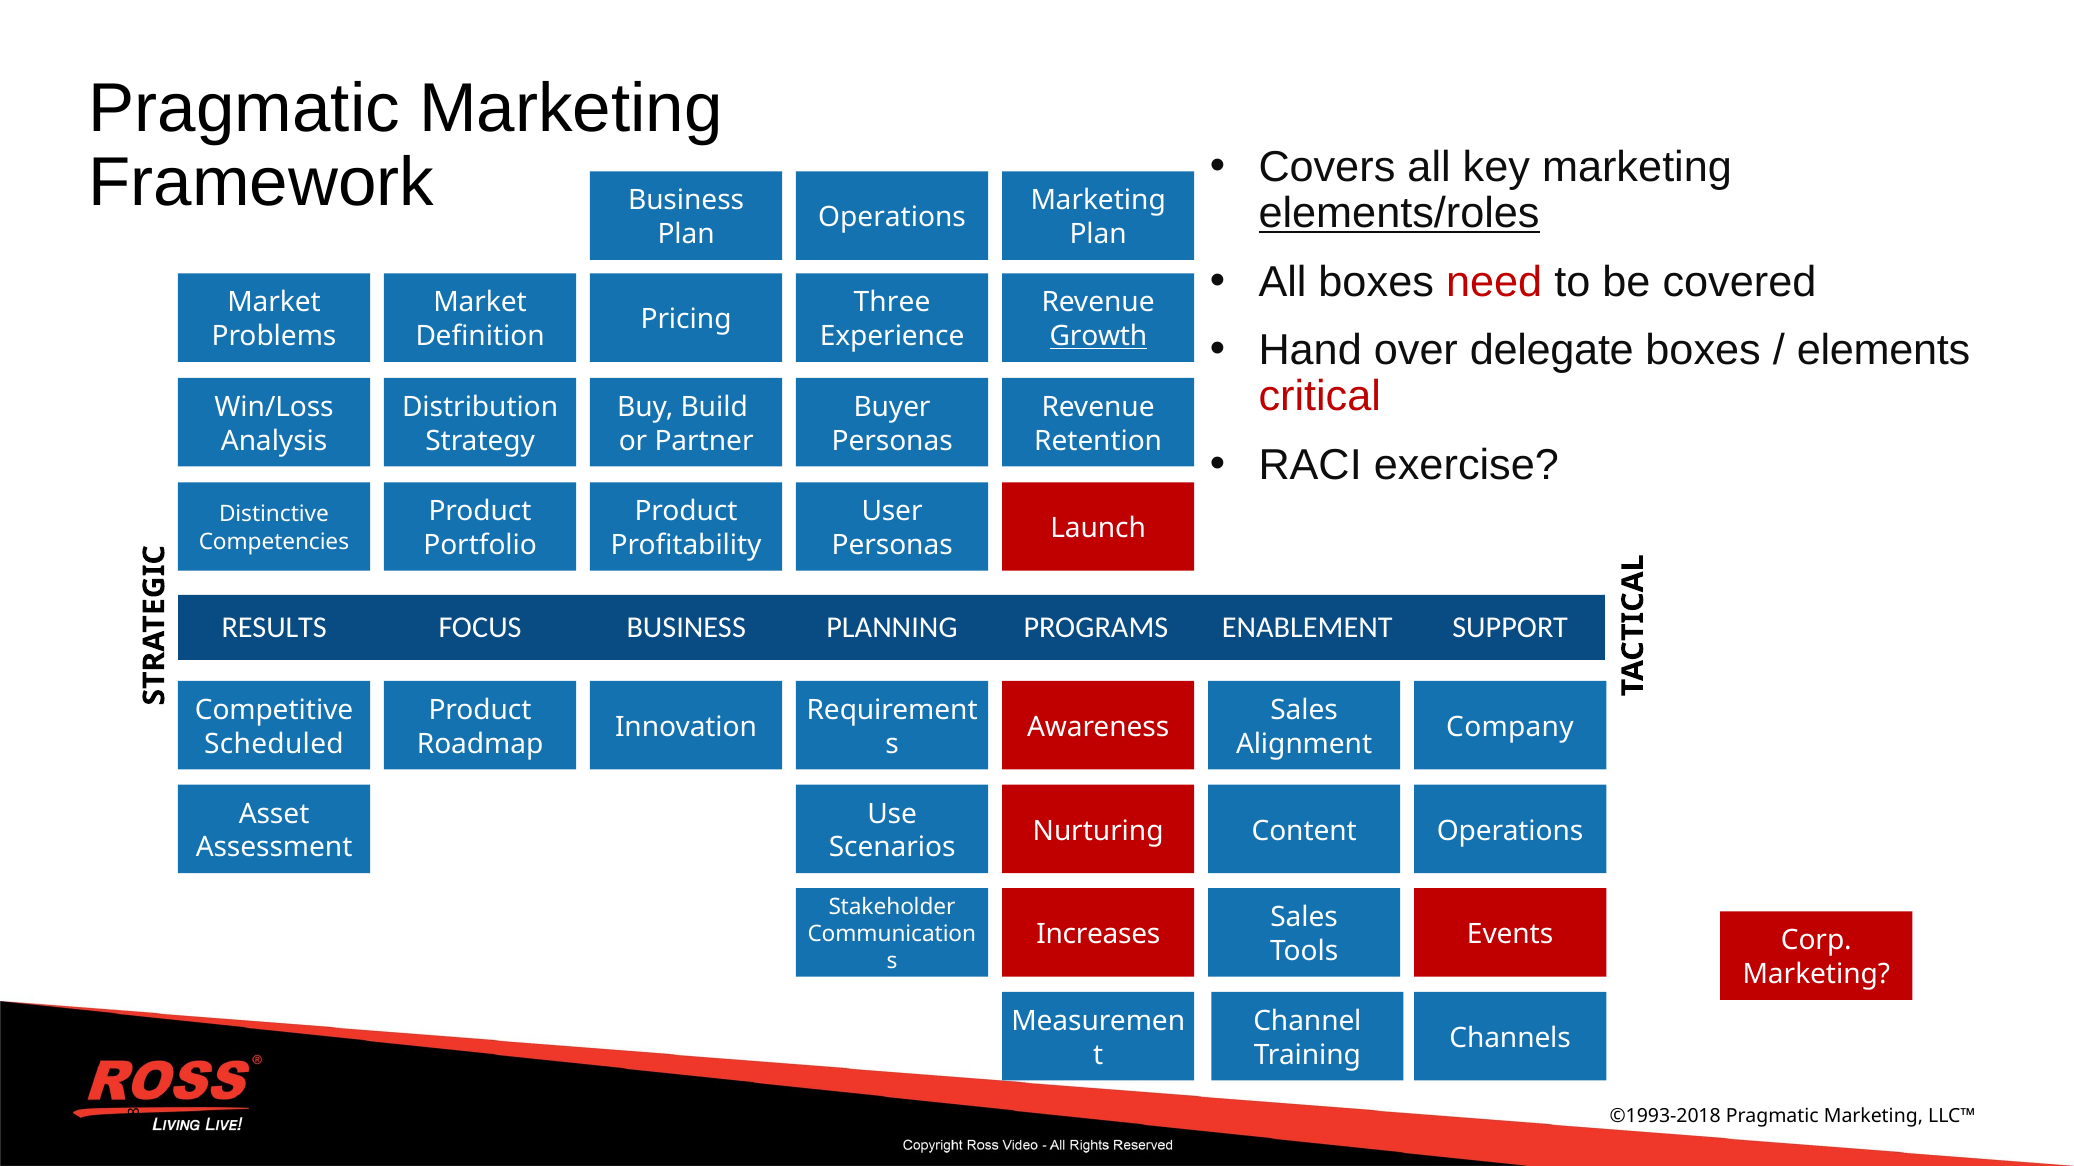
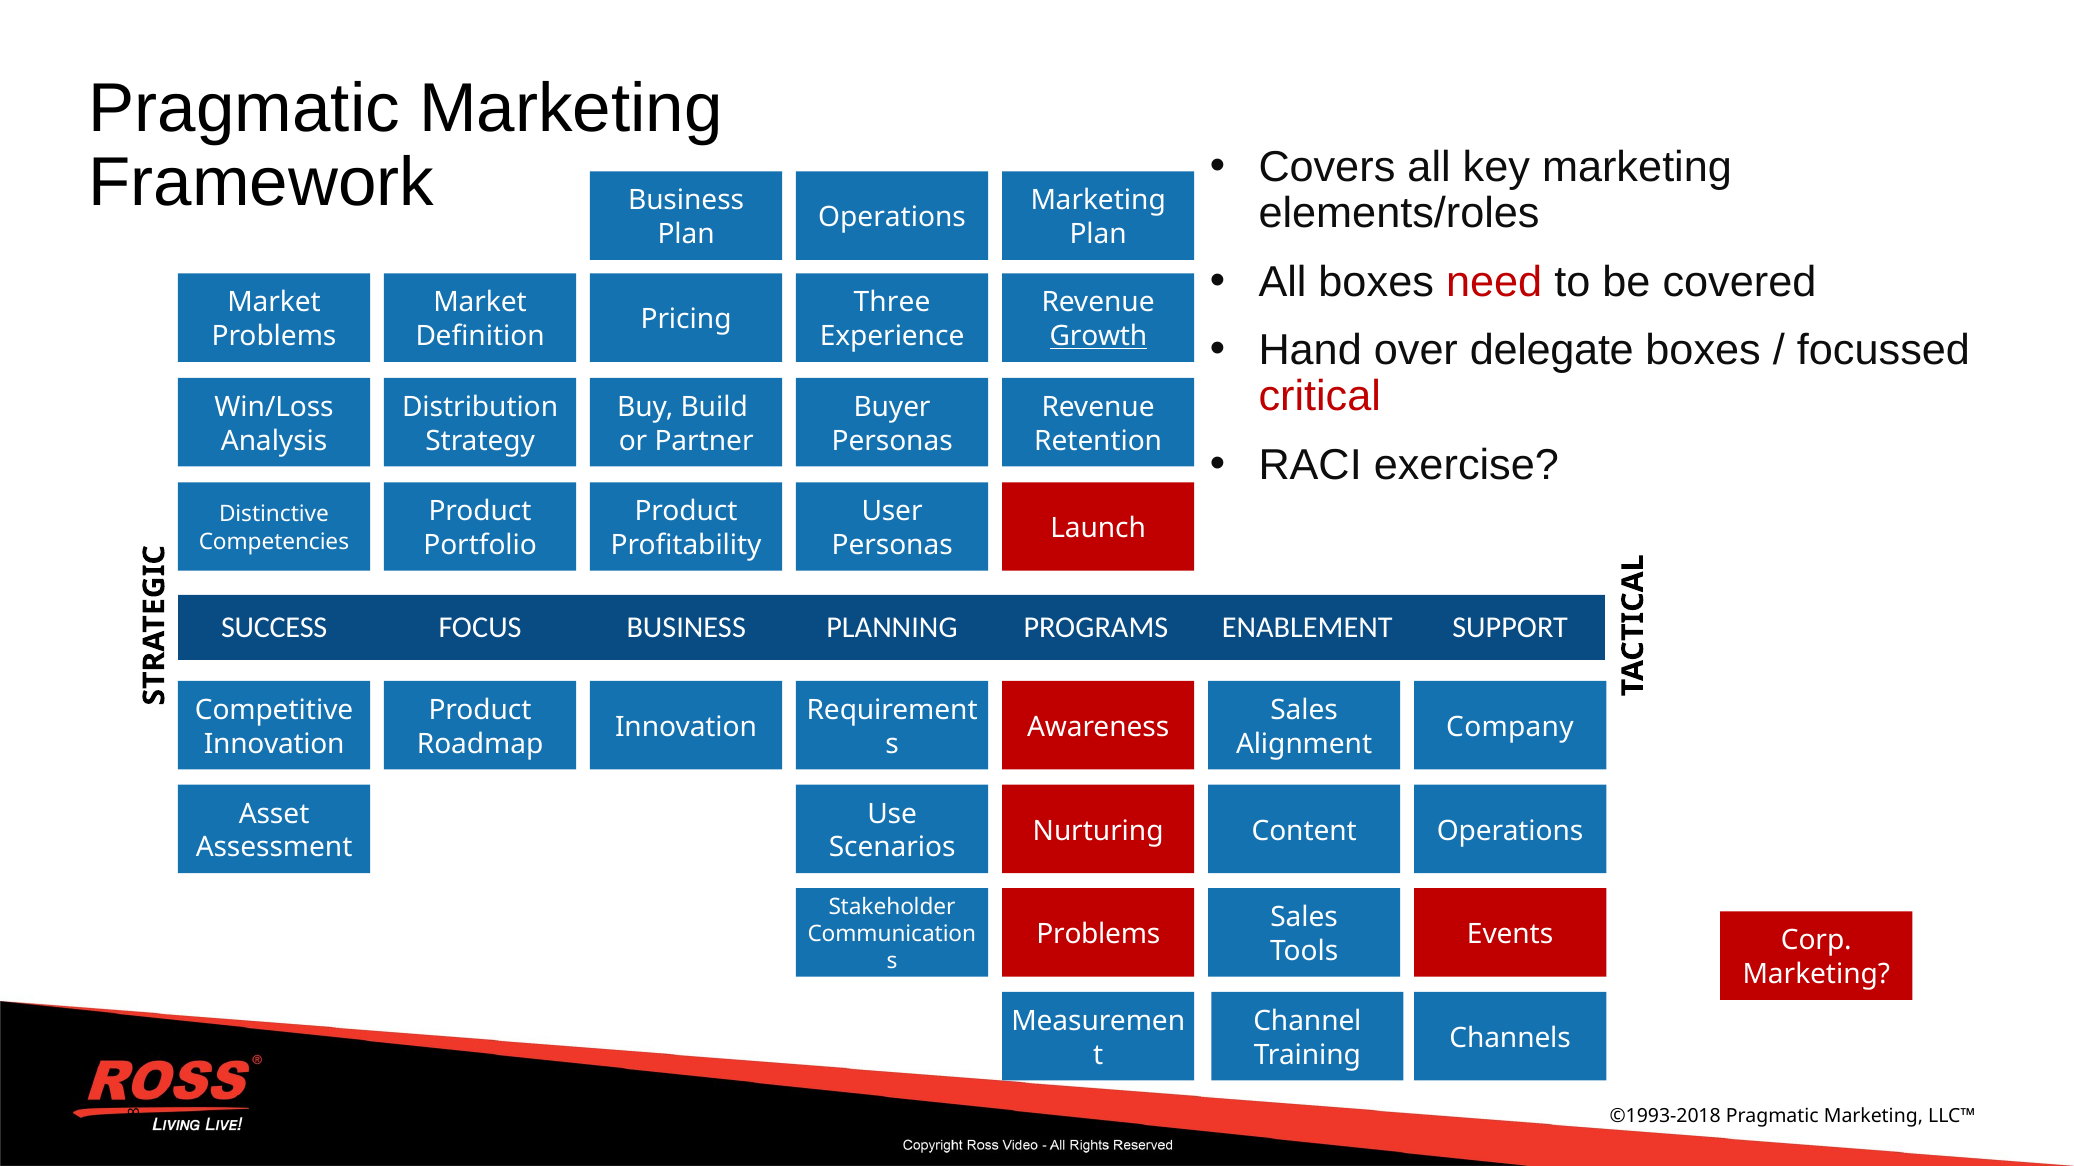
elements/roles underline: present -> none (1399, 214)
elements: elements -> focussed (1883, 350)
RESULTS: RESULTS -> SUCCESS (274, 628)
Scheduled: Scheduled -> Innovation (274, 744)
Increases: Increases -> Problems (1098, 935)
